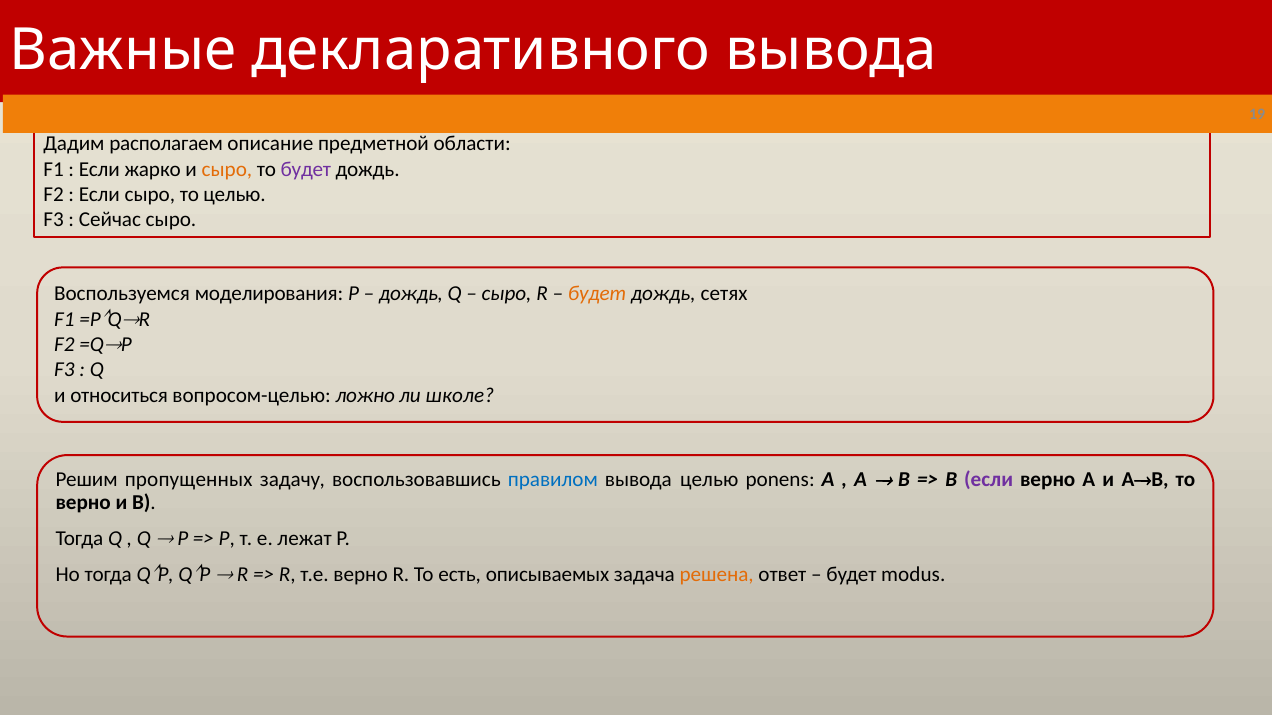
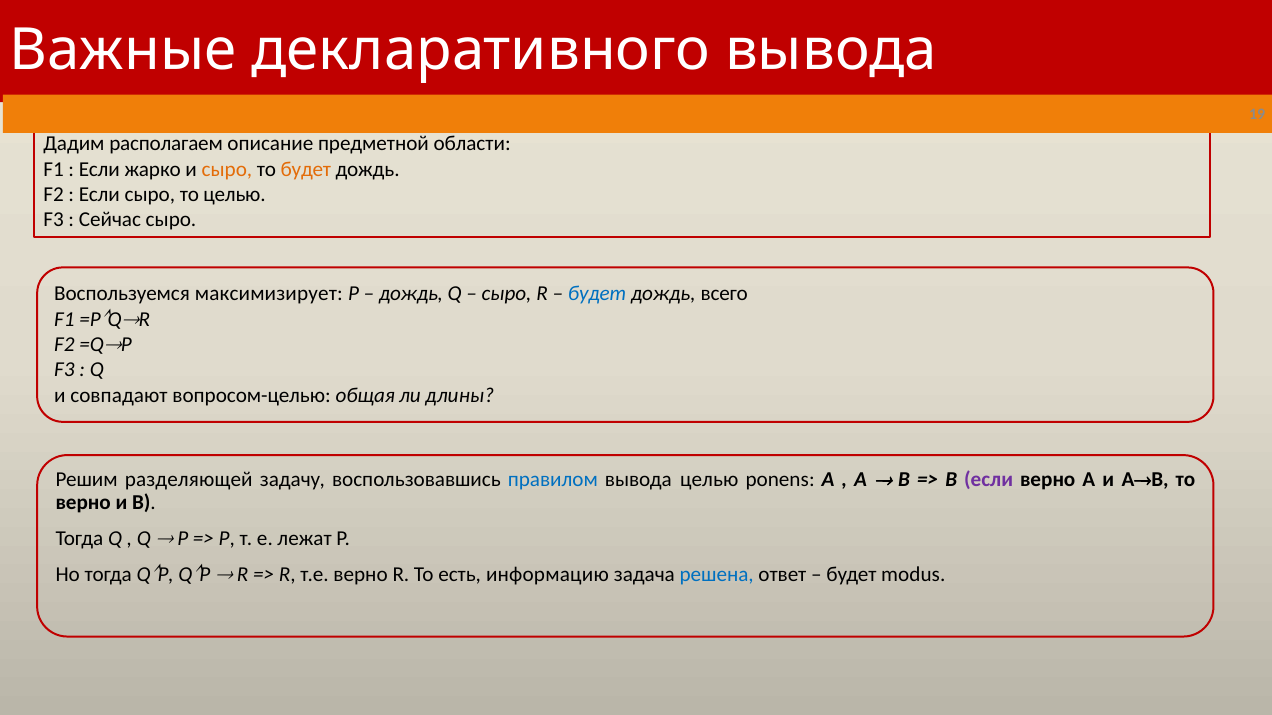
будет colour: purple -> orange (306, 169)
моделирования: моделирования -> максимизирует (269, 294)
будет colour: orange -> blue (597, 294)
сетях: сетях -> всего (724, 294)
относиться: относиться -> совпадают (119, 396)
ложно: ложно -> общая (365, 396)
школе: школе -> длины (460, 396)
пропущенных: пропущенных -> разделяющей (189, 480)
описываемых: описываемых -> информацию (547, 575)
решена colour: orange -> blue (717, 575)
